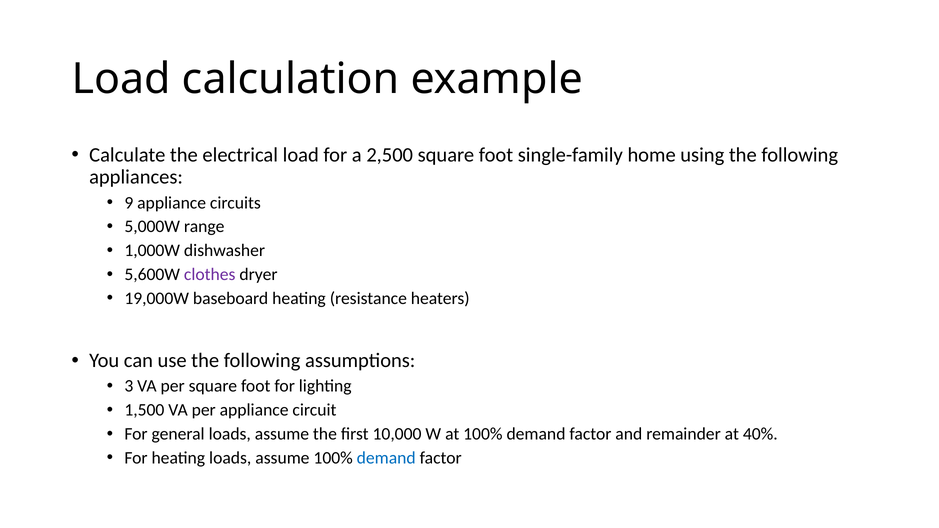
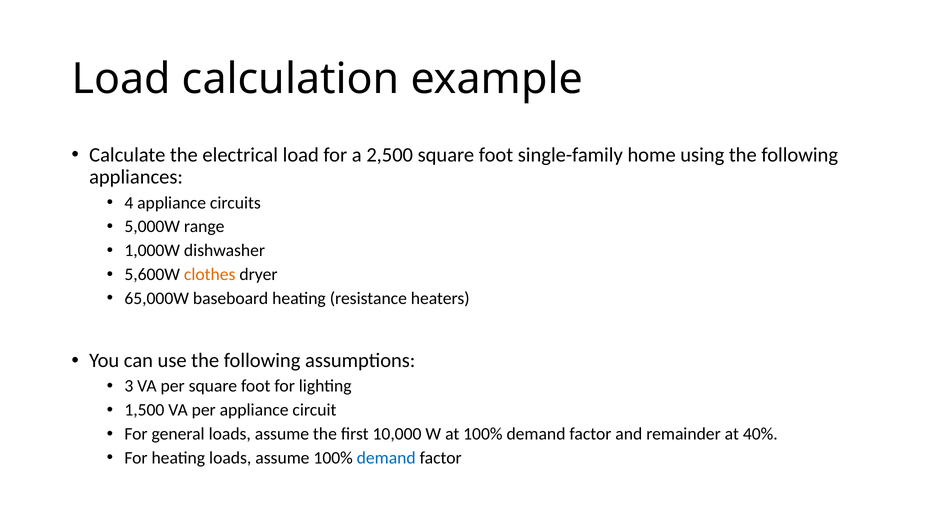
9: 9 -> 4 (129, 203)
clothes colour: purple -> orange (210, 274)
19,000W: 19,000W -> 65,000W (157, 298)
